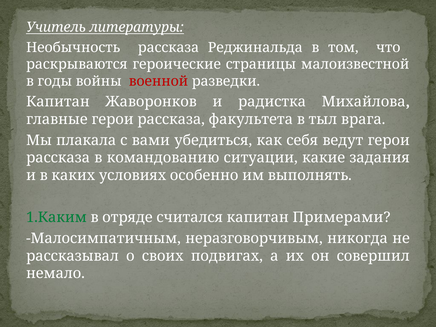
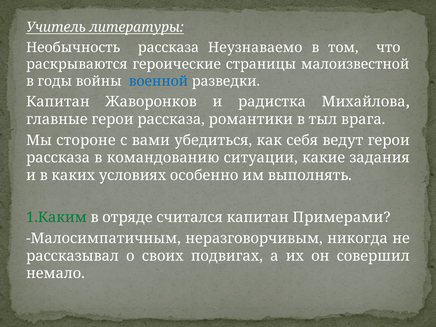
Реджинальда: Реджинальда -> Неузнаваемо (255, 48)
военной colour: red -> blue (158, 81)
факультета: факультета -> романтики (251, 119)
плакала: плакала -> стороне (86, 140)
